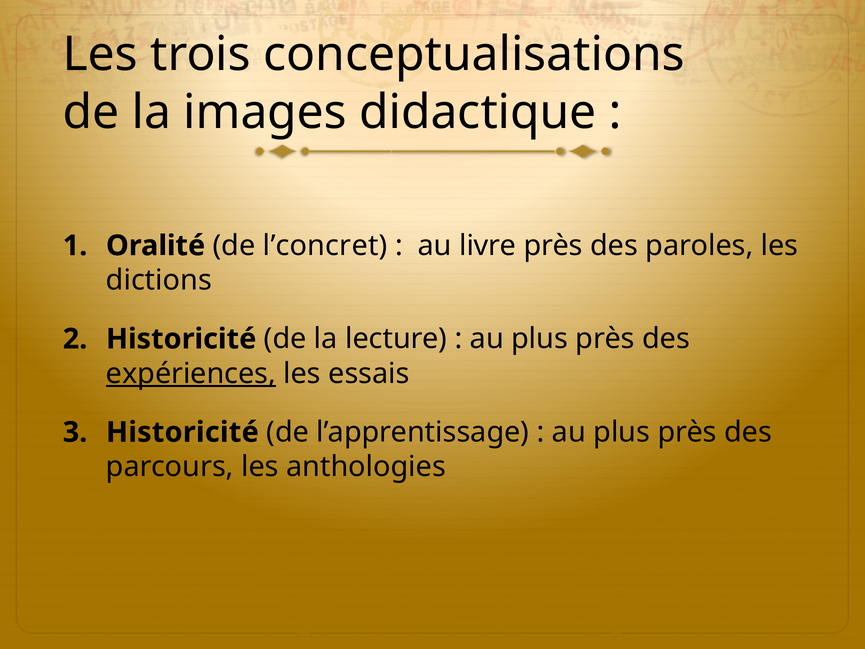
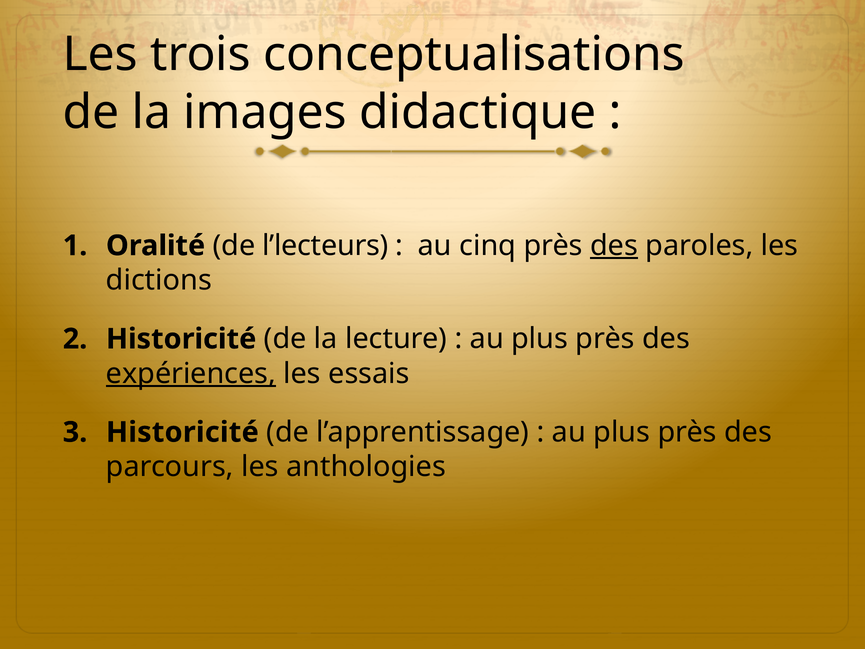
l’concret: l’concret -> l’lecteurs (325, 246)
livre: livre -> cinq (488, 246)
des underline: none -> present (614, 246)
